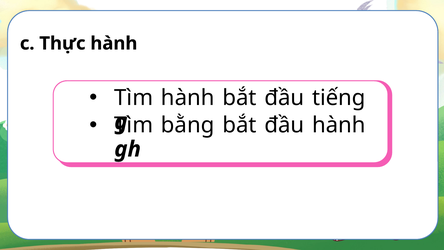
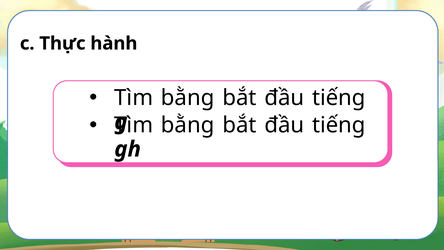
hành: hành -> bằng (188, 98)
hành: hành -> tiếng (339, 125)
